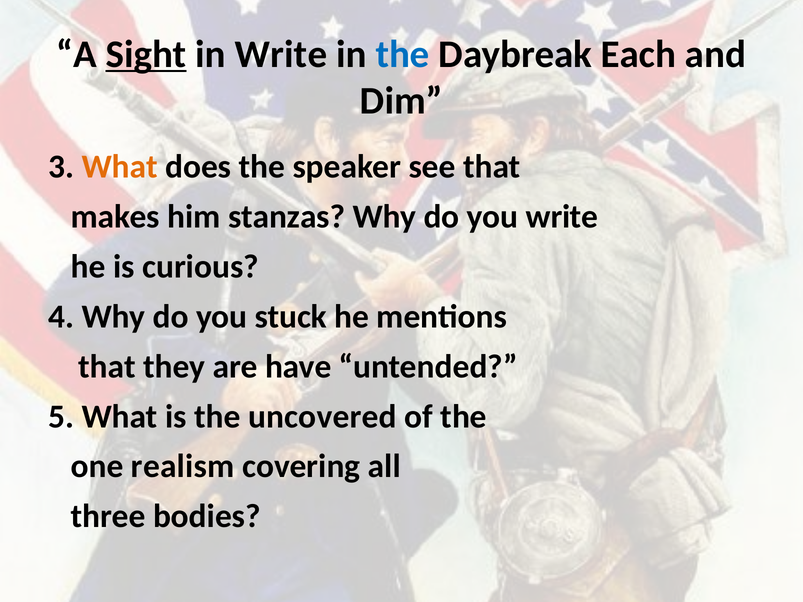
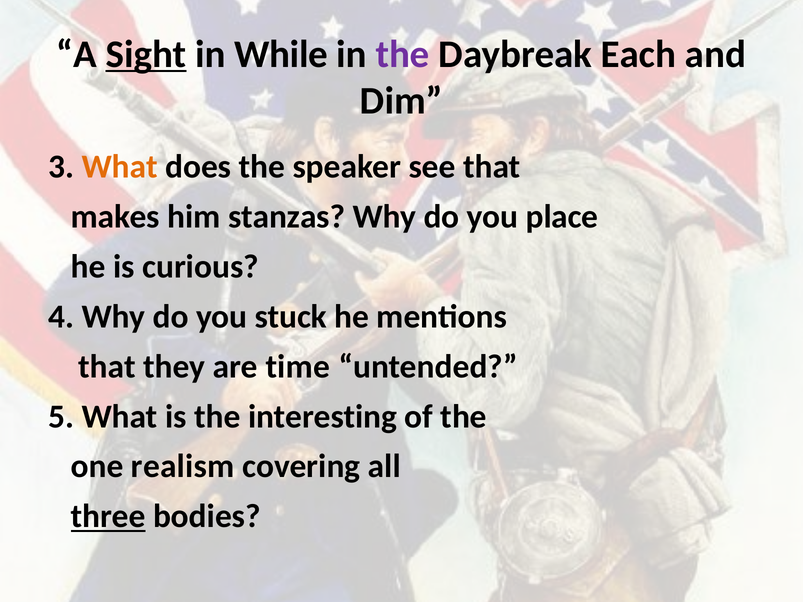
in Write: Write -> While (281, 54)
the colour: blue -> purple (403, 54)
you write: write -> place (562, 217)
have: have -> time (298, 367)
uncovered: uncovered -> interesting (323, 417)
three underline: none -> present (108, 517)
